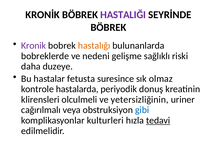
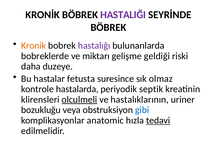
Kronik colour: purple -> orange (34, 46)
hastalığı colour: orange -> purple (94, 46)
nedeni: nedeni -> miktarı (96, 56)
sağlıklı: sağlıklı -> geldiği (157, 56)
donuş: donuş -> septik (151, 89)
olculmeli underline: none -> present (79, 99)
yetersizliğinin: yetersizliğinin -> hastalıklarının (140, 99)
cağırılmalı: cağırılmalı -> bozukluğu (41, 110)
kulturleri: kulturleri -> anatomic (105, 120)
